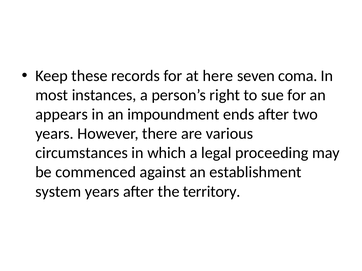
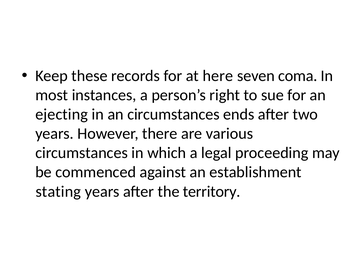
appears: appears -> ejecting (62, 115)
an impoundment: impoundment -> circumstances (173, 115)
system: system -> stating (58, 192)
